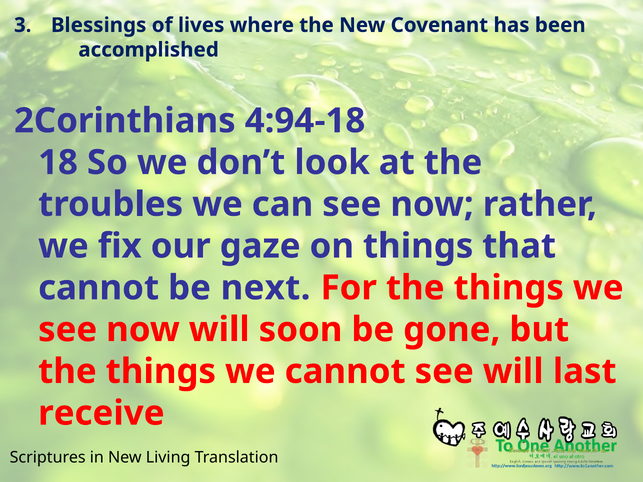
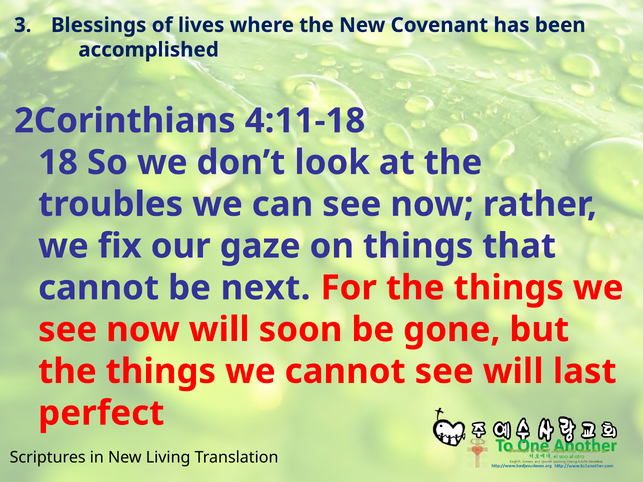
4:94-18: 4:94-18 -> 4:11-18 (305, 121)
receive: receive -> perfect (101, 413)
